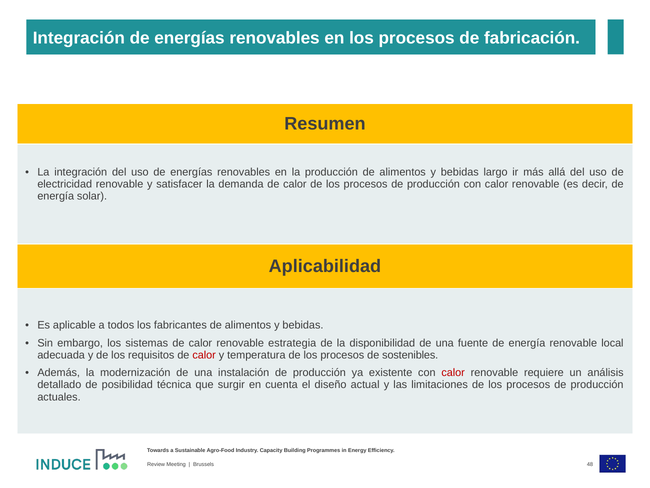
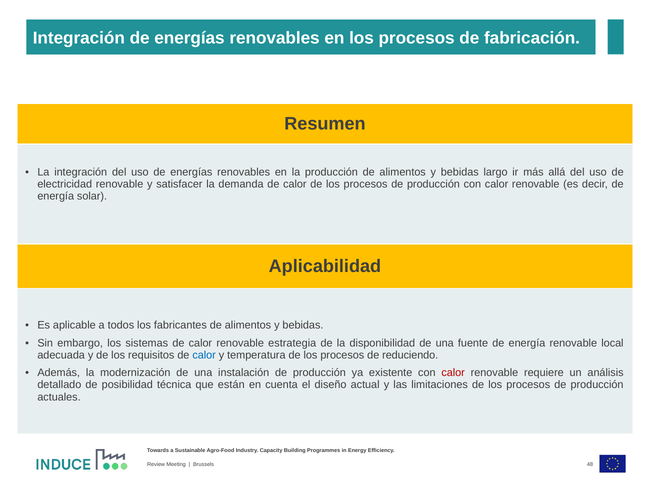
calor colour: red -> blue (204, 355)
sostenibles: sostenibles -> reduciendo (410, 355)
surgir: surgir -> están (231, 384)
